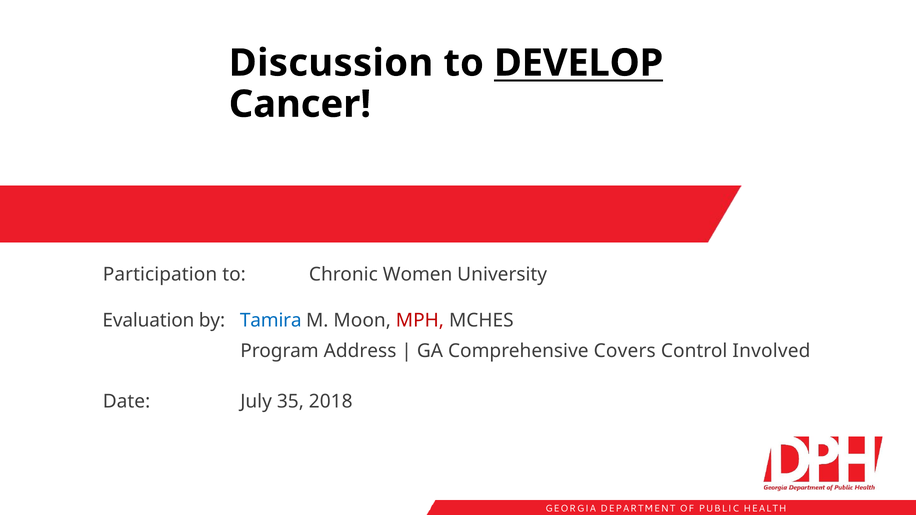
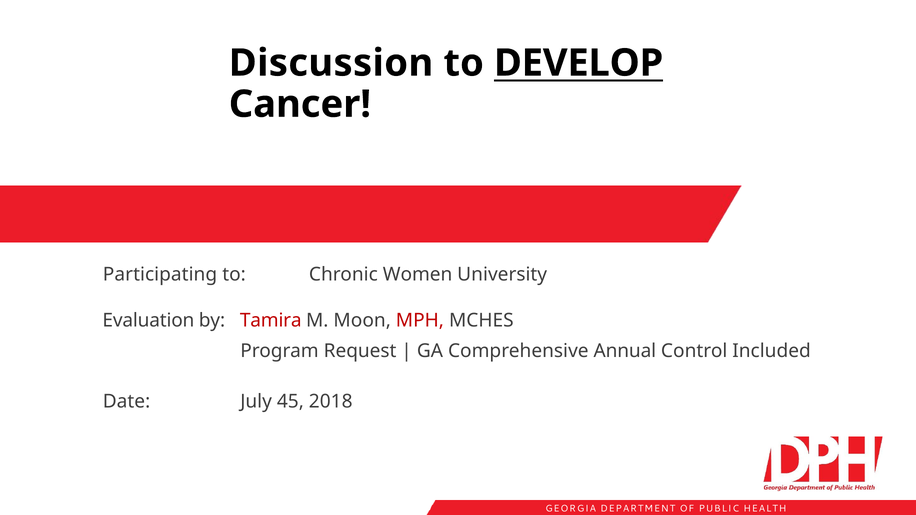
Participation: Participation -> Participating (160, 275)
Tamira colour: blue -> red (271, 321)
Address: Address -> Request (360, 351)
Covers: Covers -> Annual (625, 351)
Involved: Involved -> Included (772, 351)
35: 35 -> 45 (290, 402)
